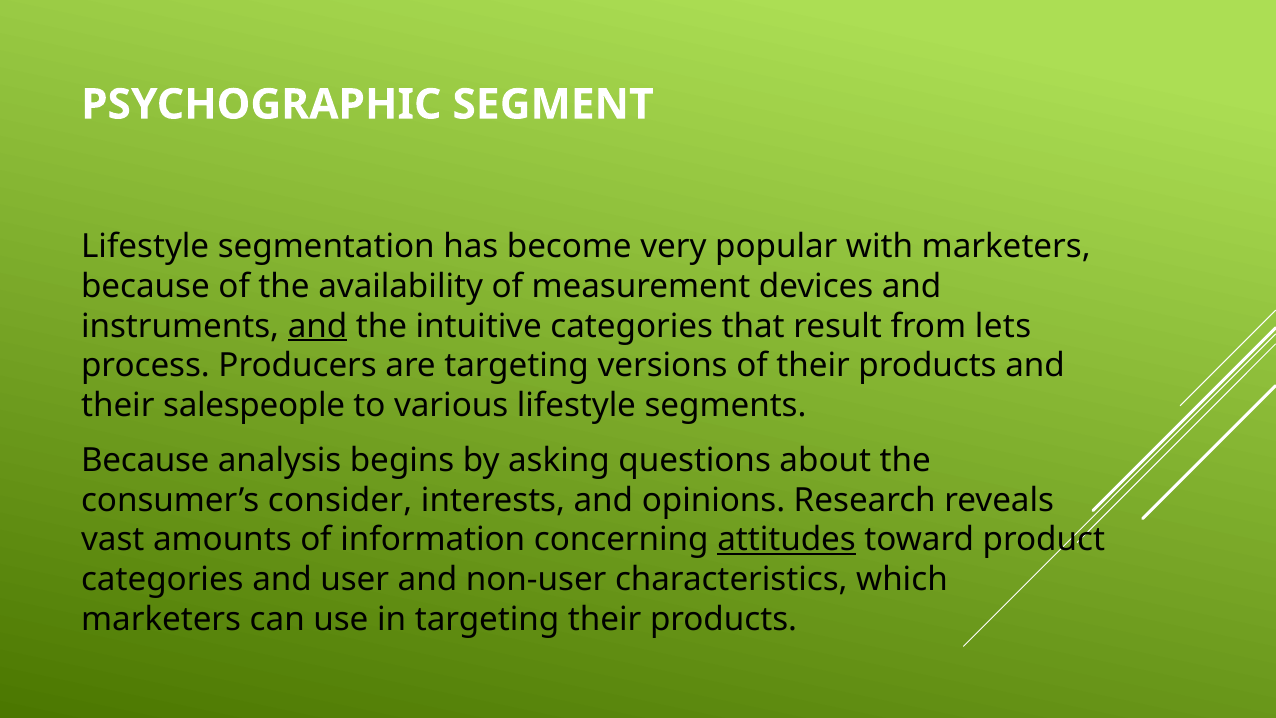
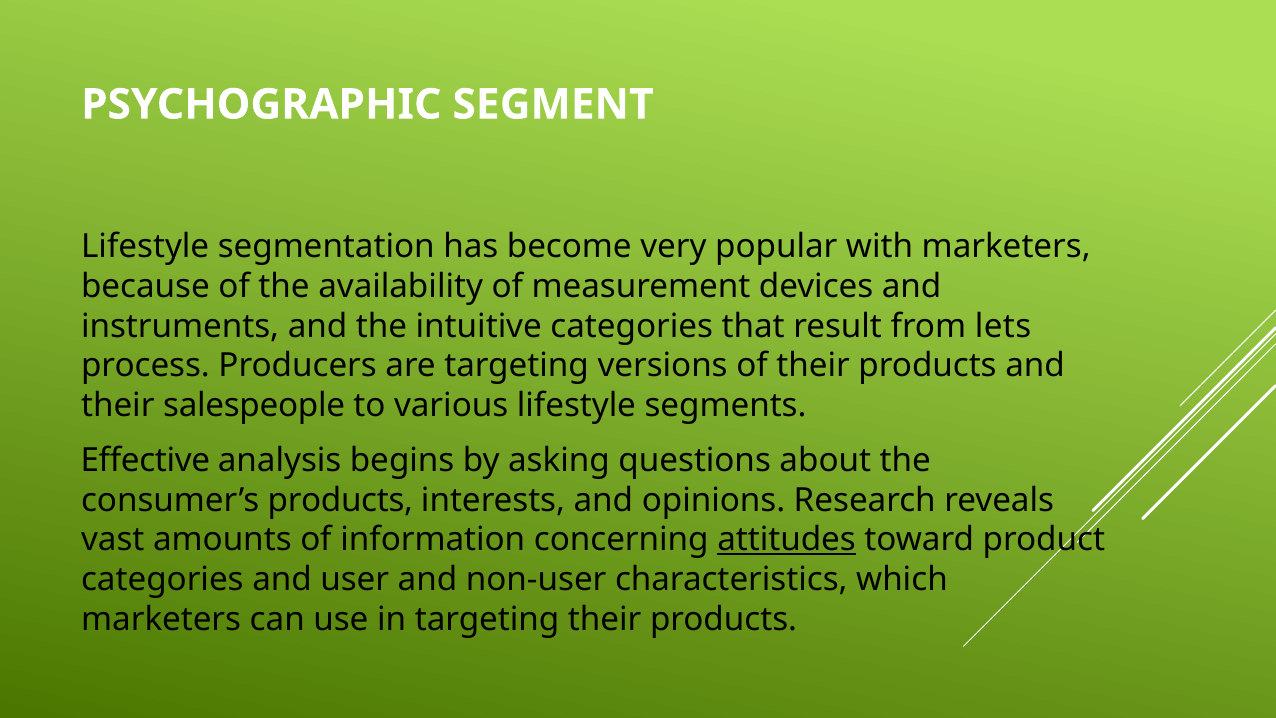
and underline: present -> none (318, 326)
Because: Because -> Effective (145, 460)
consumer’s consider: consider -> products (340, 500)
